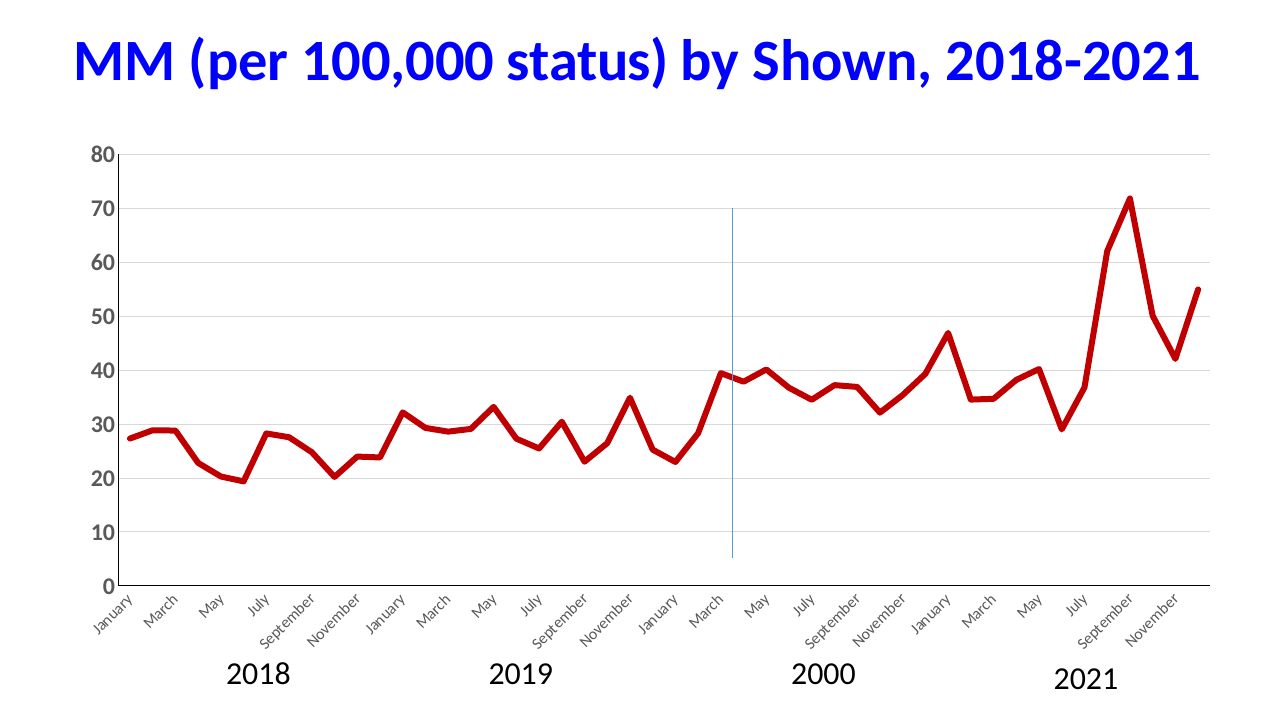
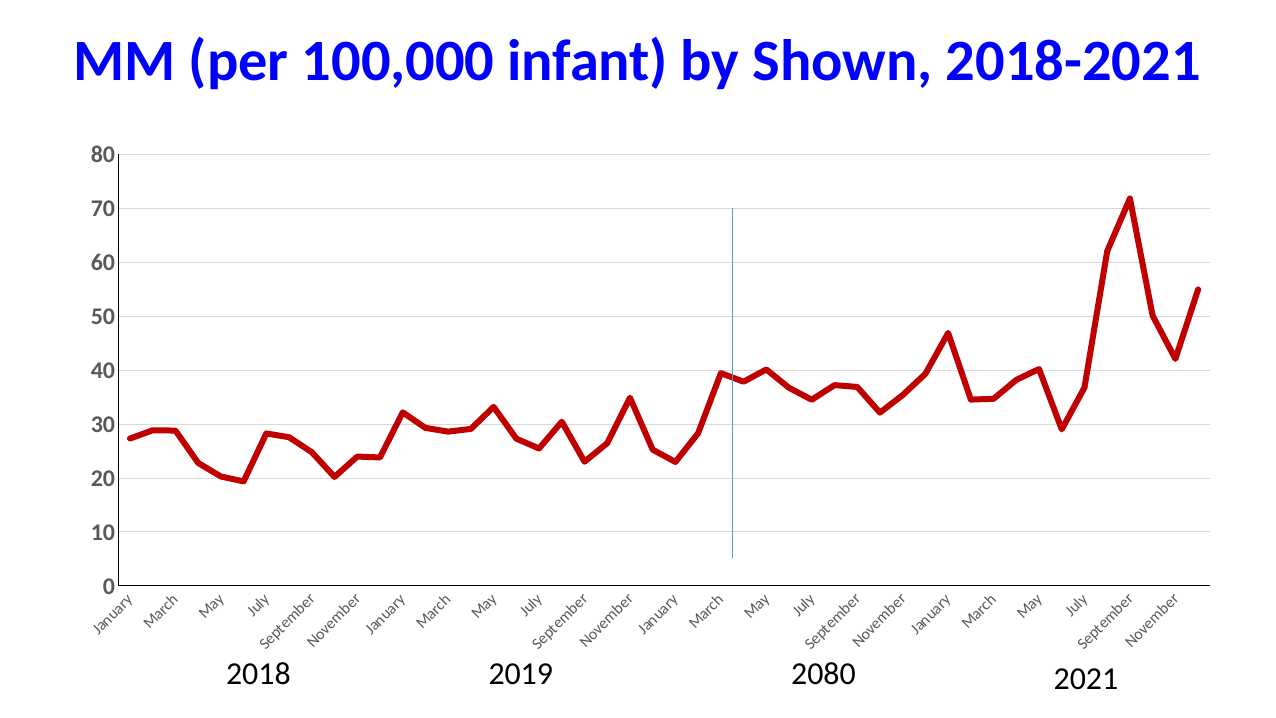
status: status -> infant (588, 61)
2000: 2000 -> 2080 (823, 673)
